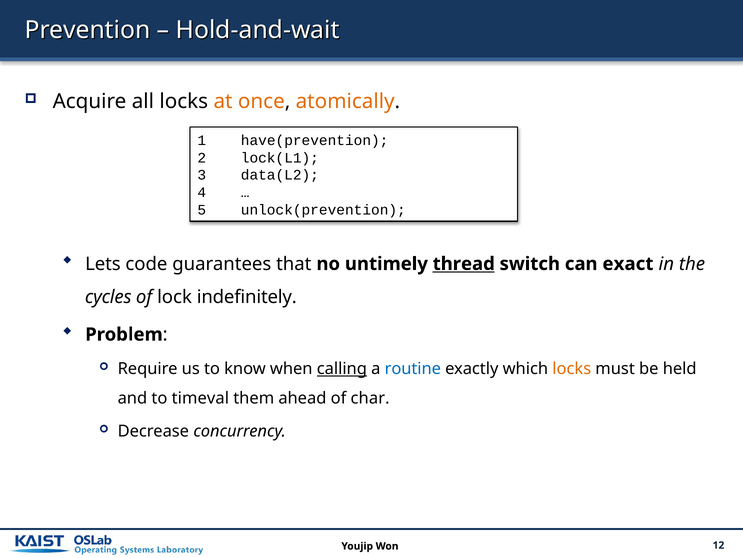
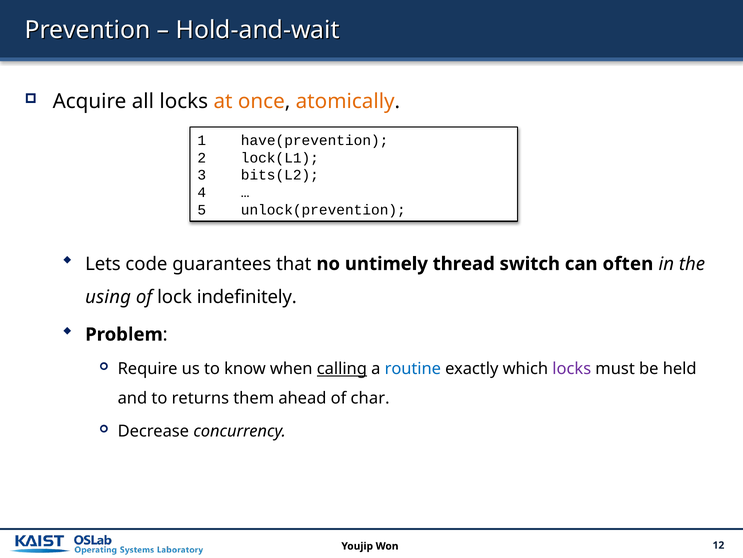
data(L2: data(L2 -> bits(L2 (280, 175)
thread underline: present -> none (464, 264)
exact: exact -> often (628, 264)
cycles: cycles -> using (108, 297)
locks colour: orange -> purple (572, 368)
timeval: timeval -> returns (200, 398)
